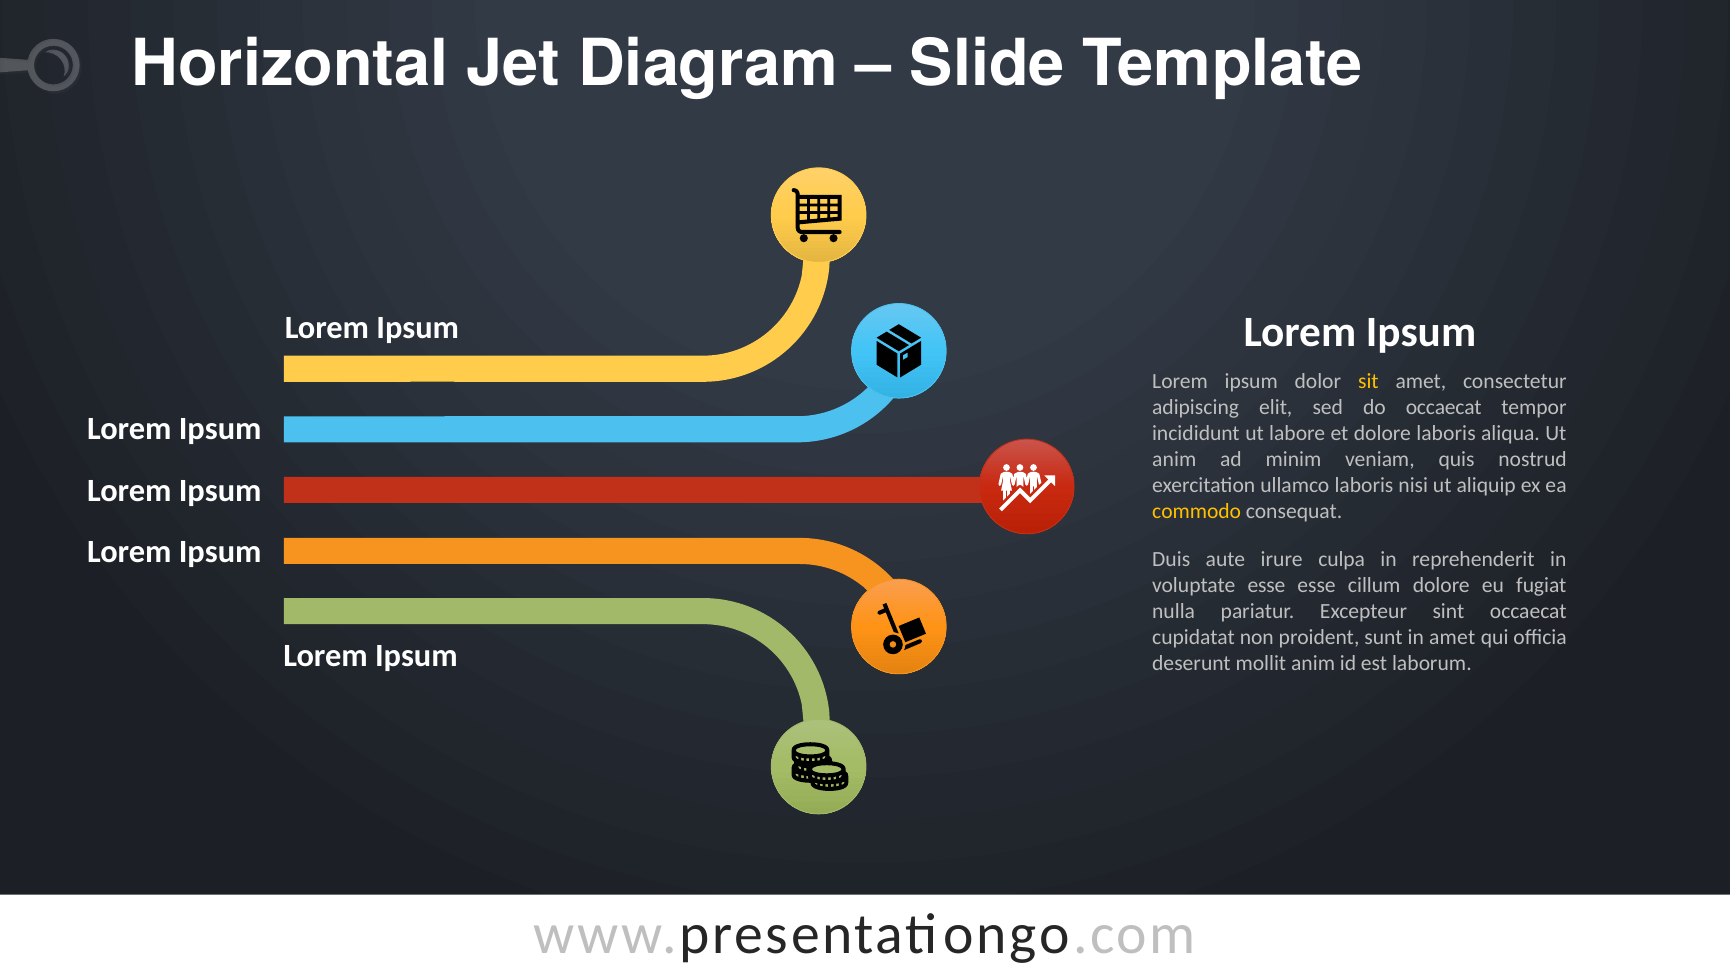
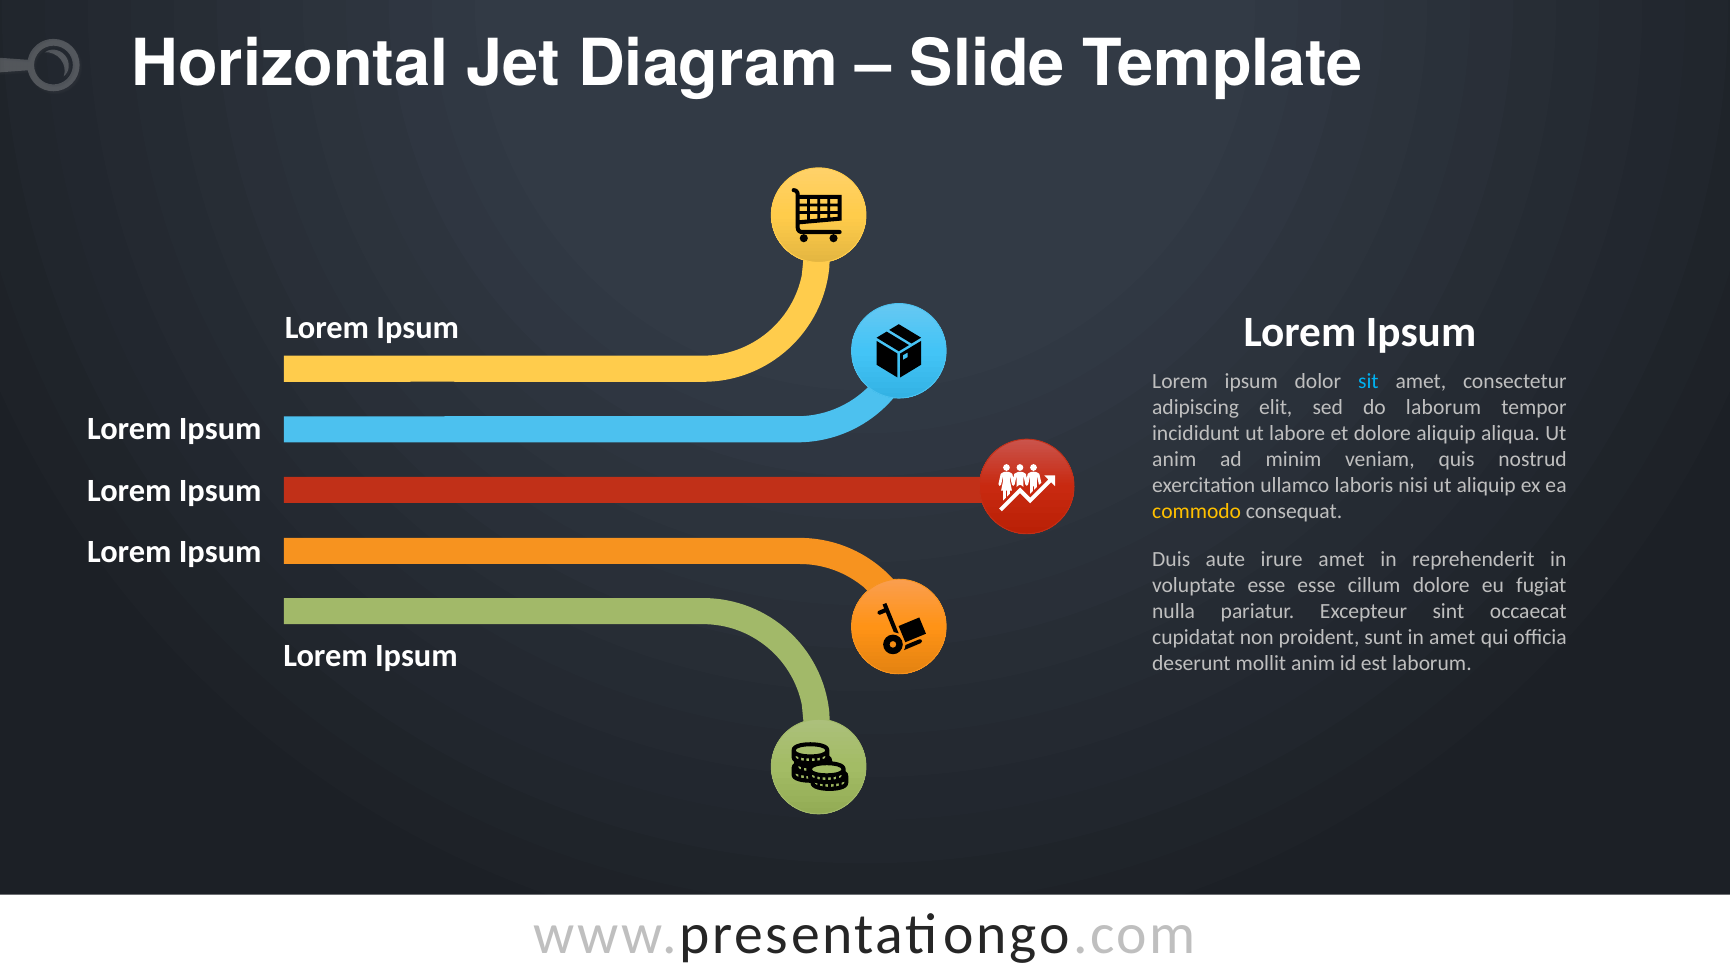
sit colour: yellow -> light blue (1368, 382)
do occaecat: occaecat -> laborum (1444, 408)
dolore laboris: laboris -> aliquip (1446, 434)
irure culpa: culpa -> amet (1341, 559)
